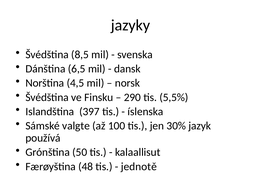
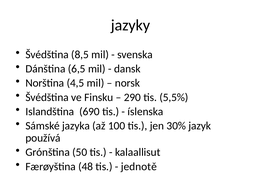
397: 397 -> 690 (89, 111)
valgte: valgte -> jazyka (76, 126)
